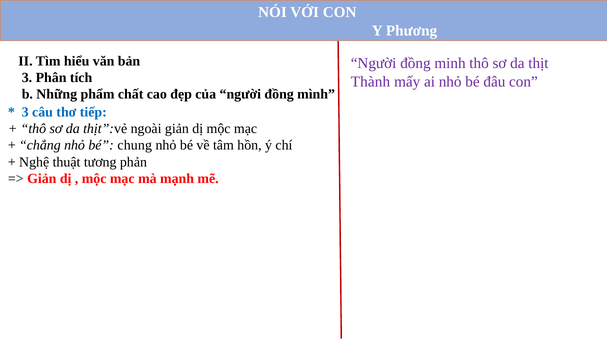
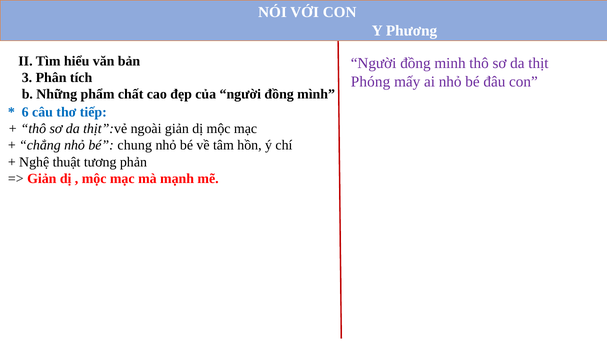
Thành: Thành -> Phóng (371, 82)
3: 3 -> 6 (25, 112)
